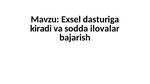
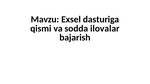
kiradi: kiradi -> qismi (41, 29)
